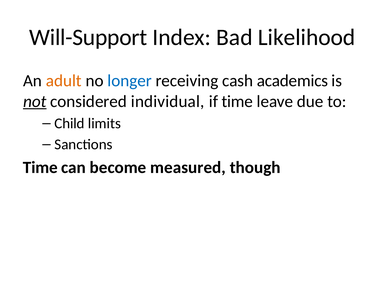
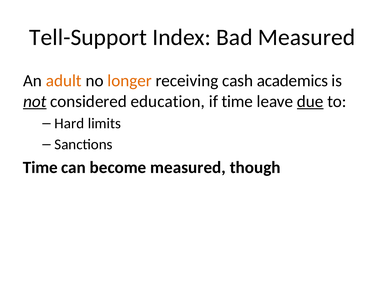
Will-Support: Will-Support -> Tell-Support (88, 37)
Bad Likelihood: Likelihood -> Measured (307, 37)
longer colour: blue -> orange (130, 81)
individual: individual -> education (168, 101)
due underline: none -> present (310, 101)
Child: Child -> Hard (69, 123)
